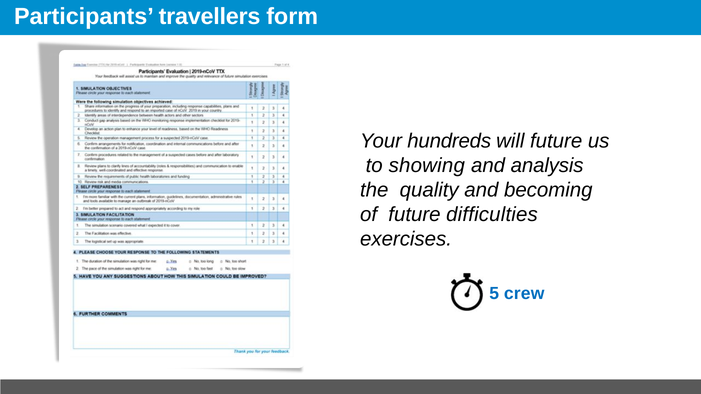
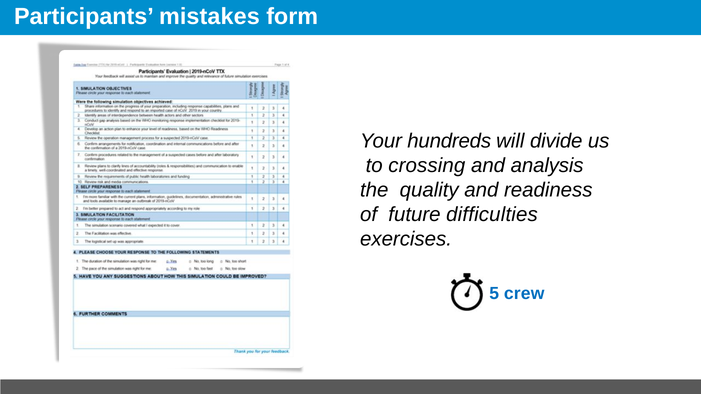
travellers: travellers -> mistakes (209, 16)
will future: future -> divide (556, 141)
showing: showing -> crossing (427, 166)
becoming: becoming -> readiness (548, 190)
